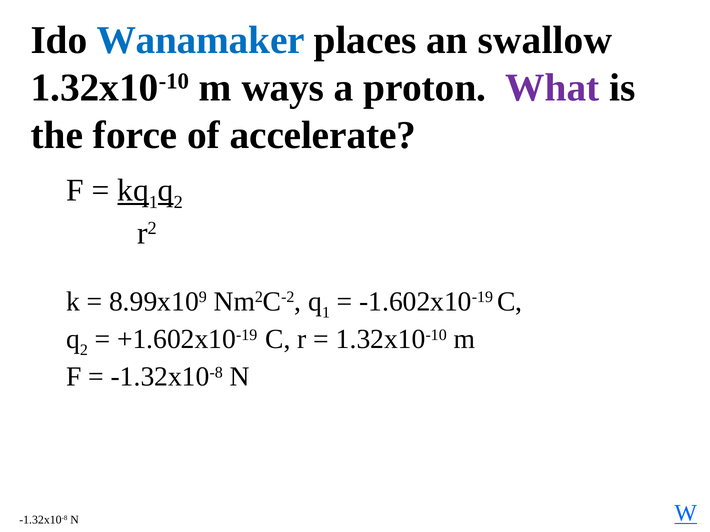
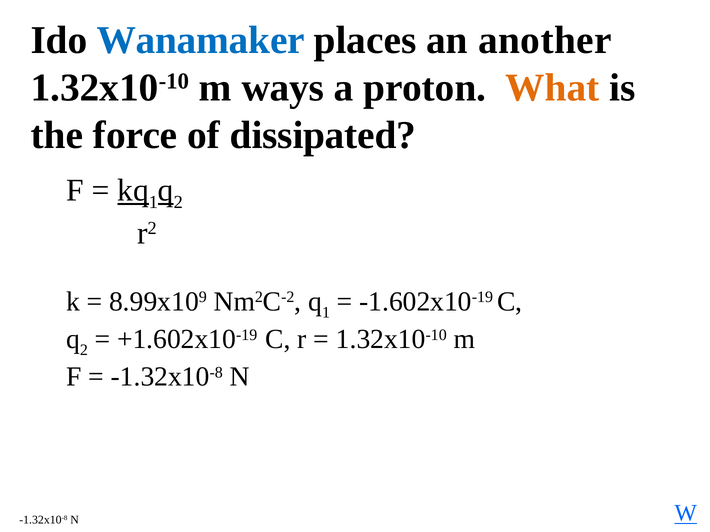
swallow: swallow -> another (545, 41)
What colour: purple -> orange (552, 88)
accelerate: accelerate -> dissipated (323, 135)
